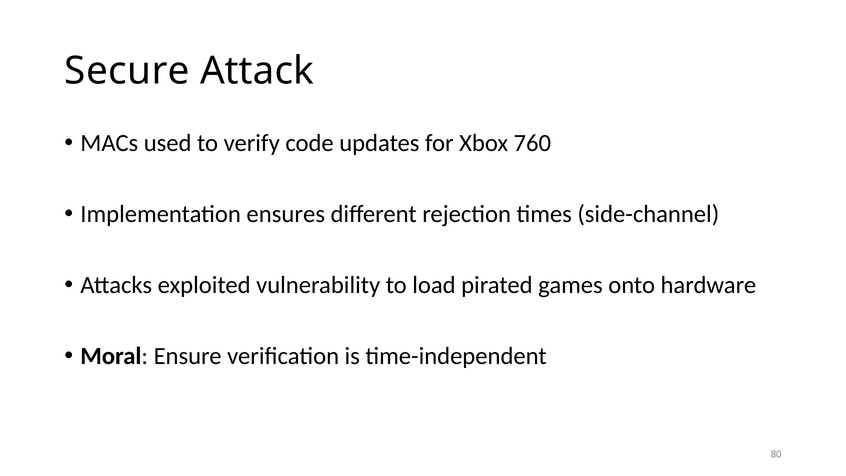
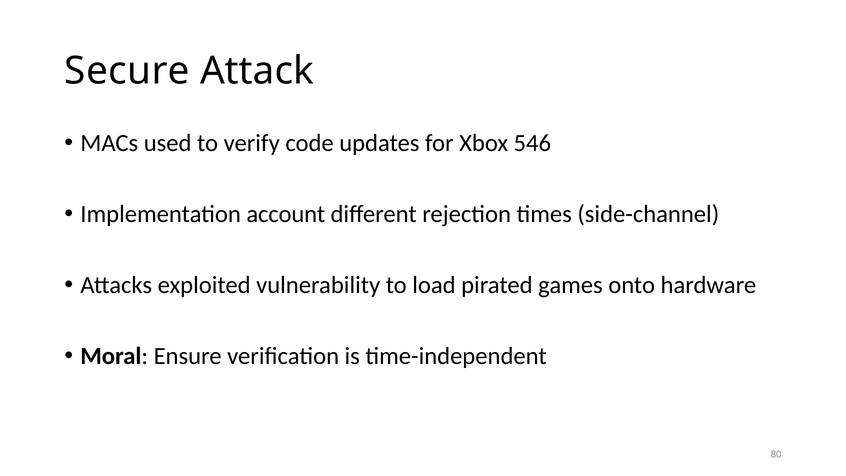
760: 760 -> 546 (532, 143)
ensures: ensures -> account (286, 214)
